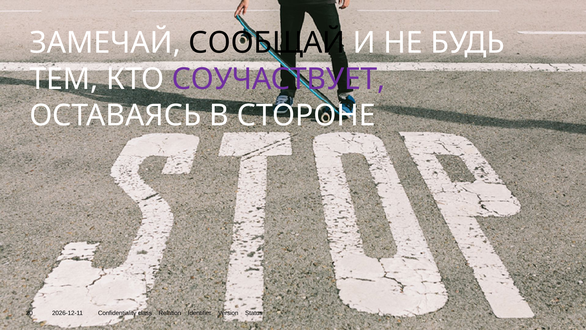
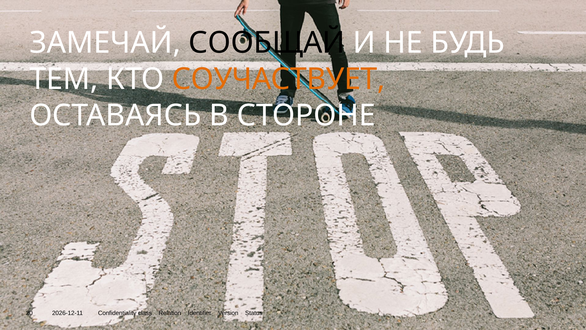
СОУЧАСТВУЕТ colour: purple -> orange (279, 79)
